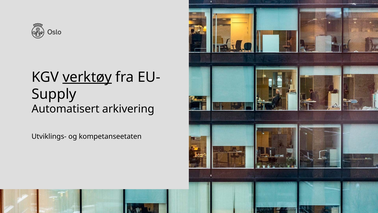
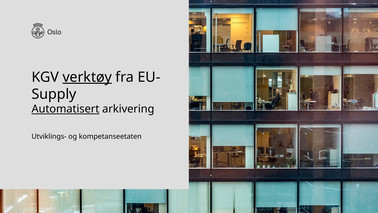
Automatisert underline: none -> present (65, 109)
